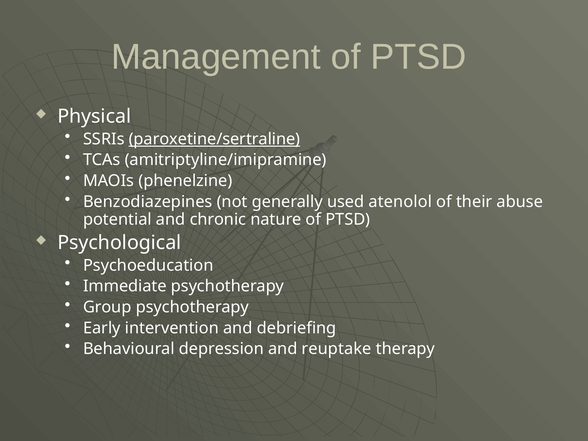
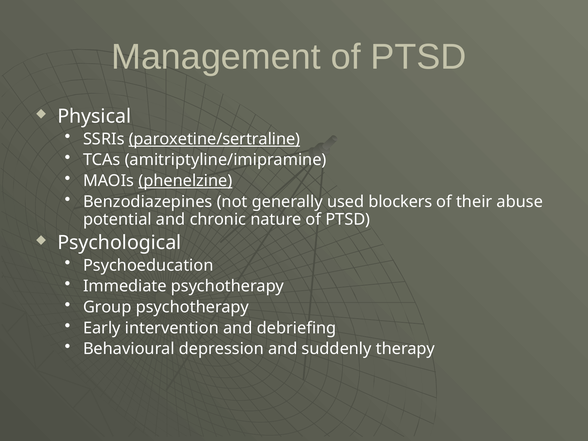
phenelzine underline: none -> present (185, 181)
atenolol: atenolol -> blockers (400, 202)
reuptake: reuptake -> suddenly (337, 349)
